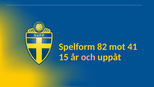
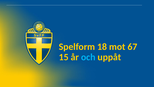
82: 82 -> 18 (102, 47)
41: 41 -> 67 (132, 47)
och colour: pink -> light blue (88, 57)
